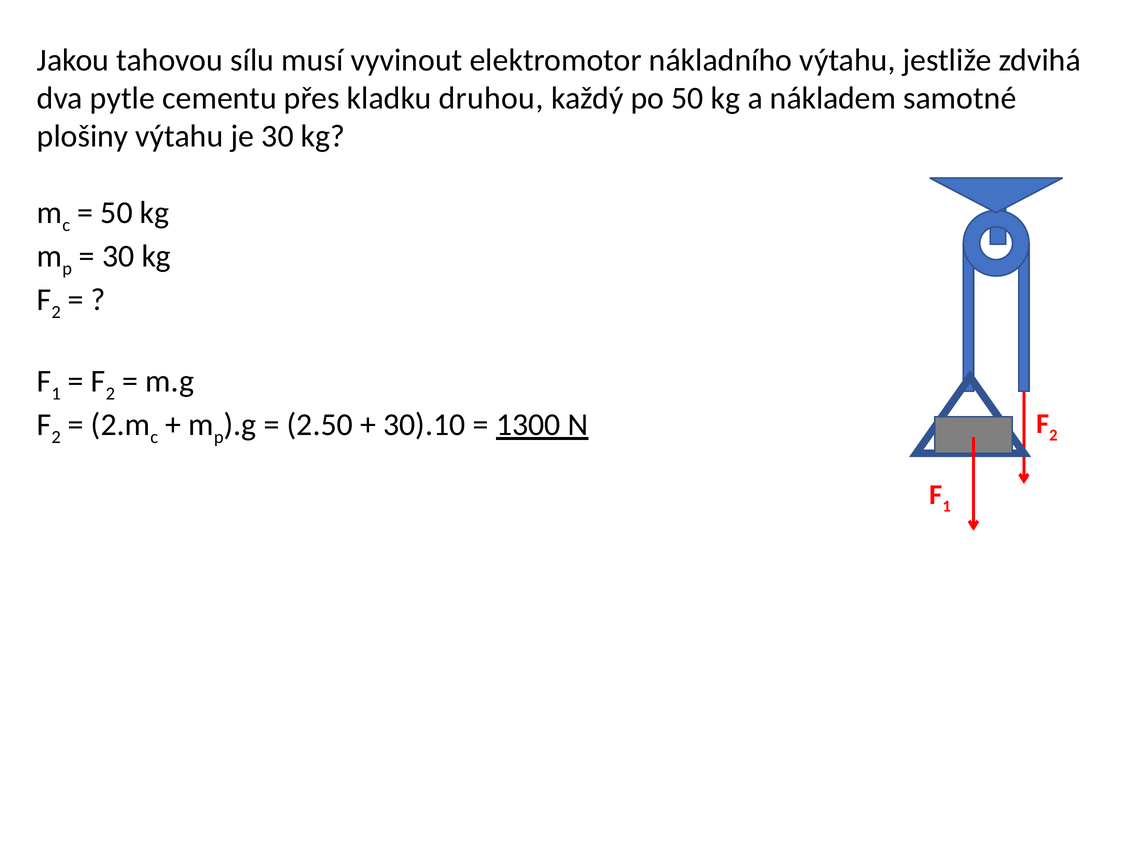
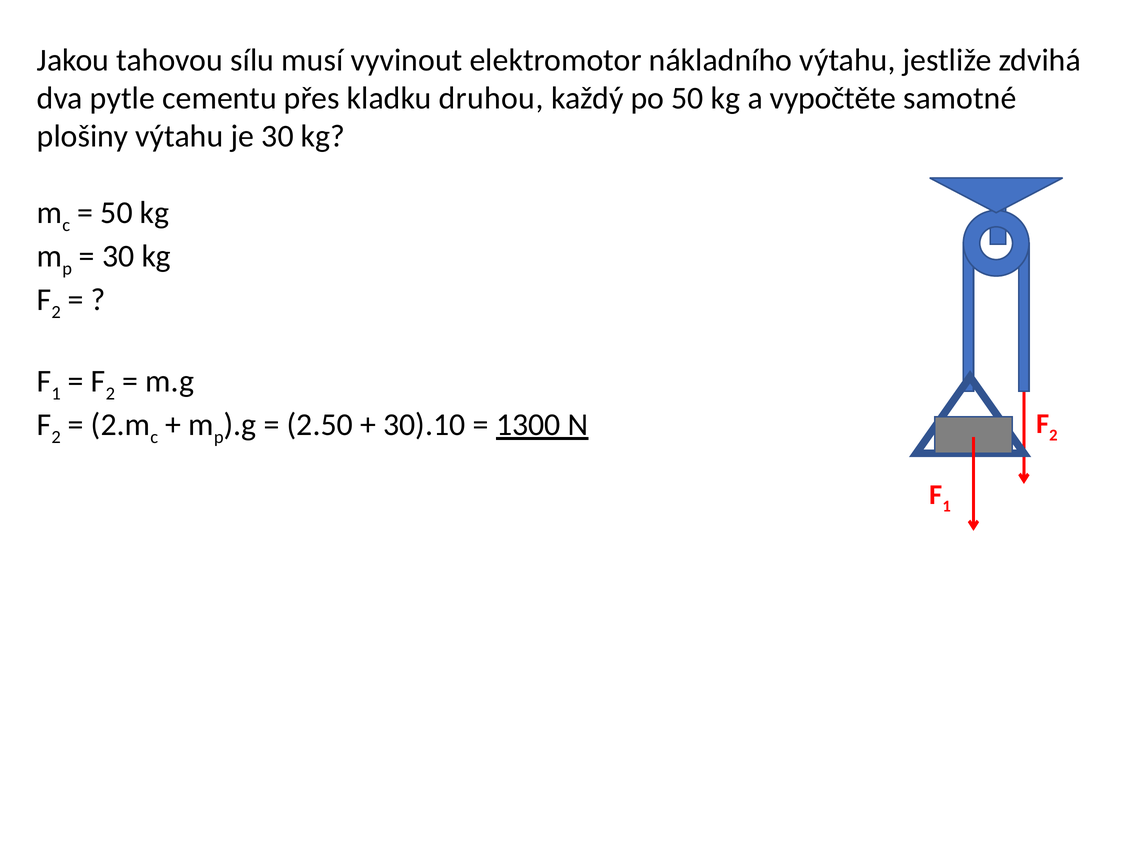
nákladem: nákladem -> vypočtěte (833, 98)
